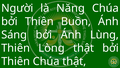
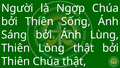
Năng: Năng -> Ngợp (71, 8)
Buồn: Buồn -> Sống (76, 21)
